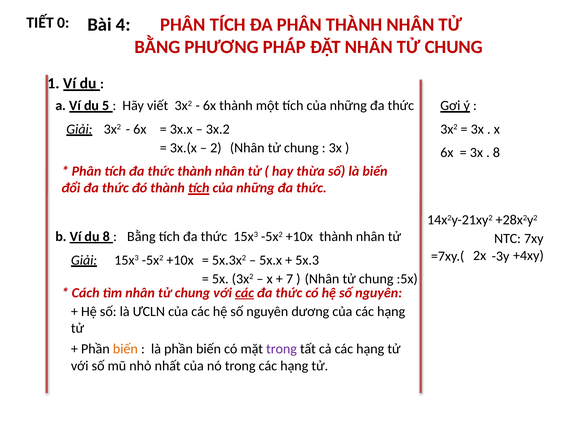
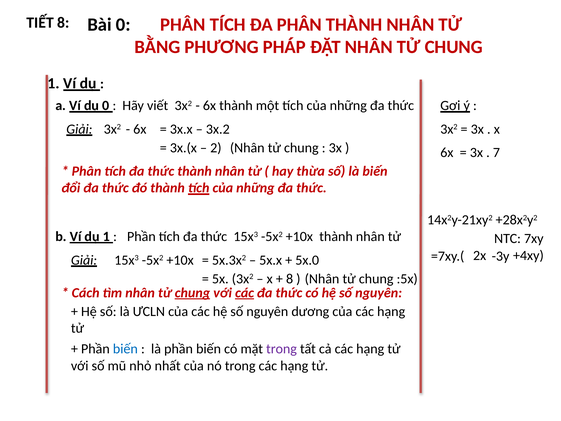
TIẾT 0: 0 -> 8 (63, 23)
Bài 4: 4 -> 0 (123, 25)
dụ 5: 5 -> 0 (106, 106)
8: 8 -> 7 (496, 152)
dụ 8: 8 -> 1 (106, 237)
Bằng: Bằng -> Phần (141, 237)
5x.3: 5x.3 -> 5x.0 (307, 260)
7: 7 -> 8 (290, 279)
chung underline: none -> present (192, 293)
biến colour: orange -> blue (125, 349)
